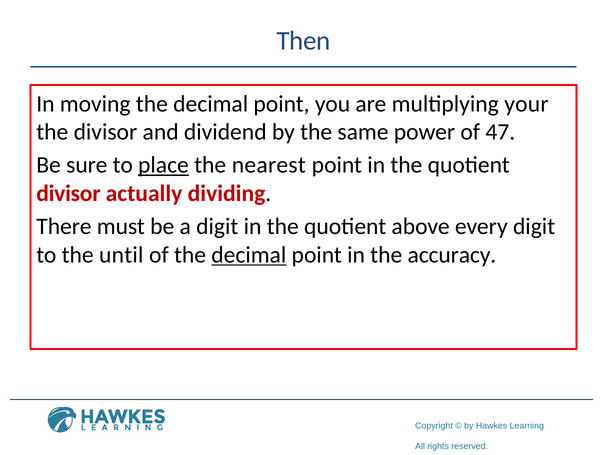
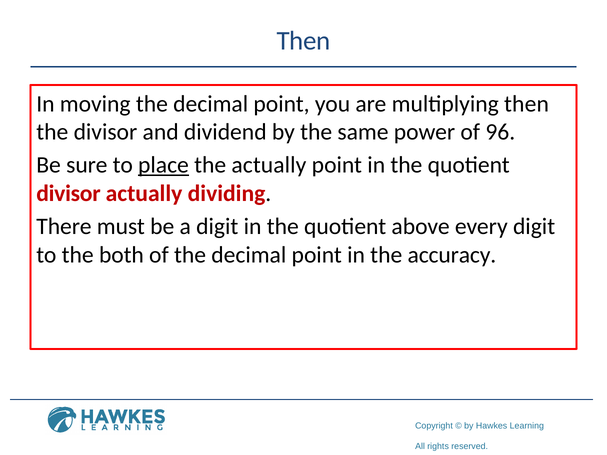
multiplying your: your -> then (527, 104)
47: 47 -> 96 (500, 132)
the nearest: nearest -> actually (269, 165)
until: until -> both (121, 255)
decimal underline: present -> none (249, 255)
